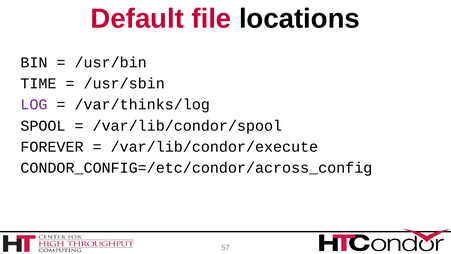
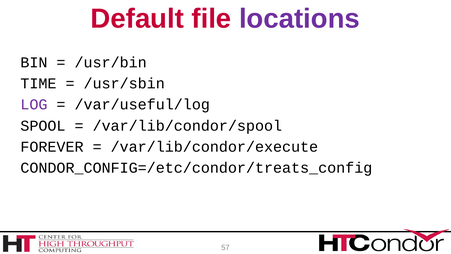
locations colour: black -> purple (299, 19)
/var/thinks/log: /var/thinks/log -> /var/useful/log (142, 105)
CONDOR_CONFIG=/etc/condor/across_config: CONDOR_CONFIG=/etc/condor/across_config -> CONDOR_CONFIG=/etc/condor/treats_config (196, 168)
